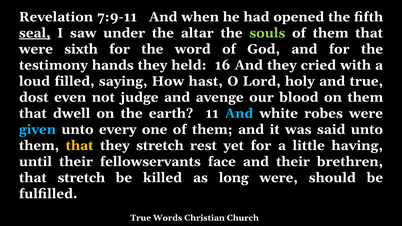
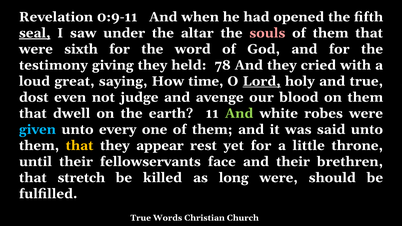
7:9-11: 7:9-11 -> 0:9-11 (117, 17)
souls colour: light green -> pink (267, 33)
hands: hands -> giving (113, 65)
16: 16 -> 78 (223, 65)
filled: filled -> great (74, 81)
hast: hast -> time (206, 81)
Lord underline: none -> present (262, 81)
And colour: light blue -> light green (239, 113)
they stretch: stretch -> appear (160, 146)
having: having -> throne (357, 146)
